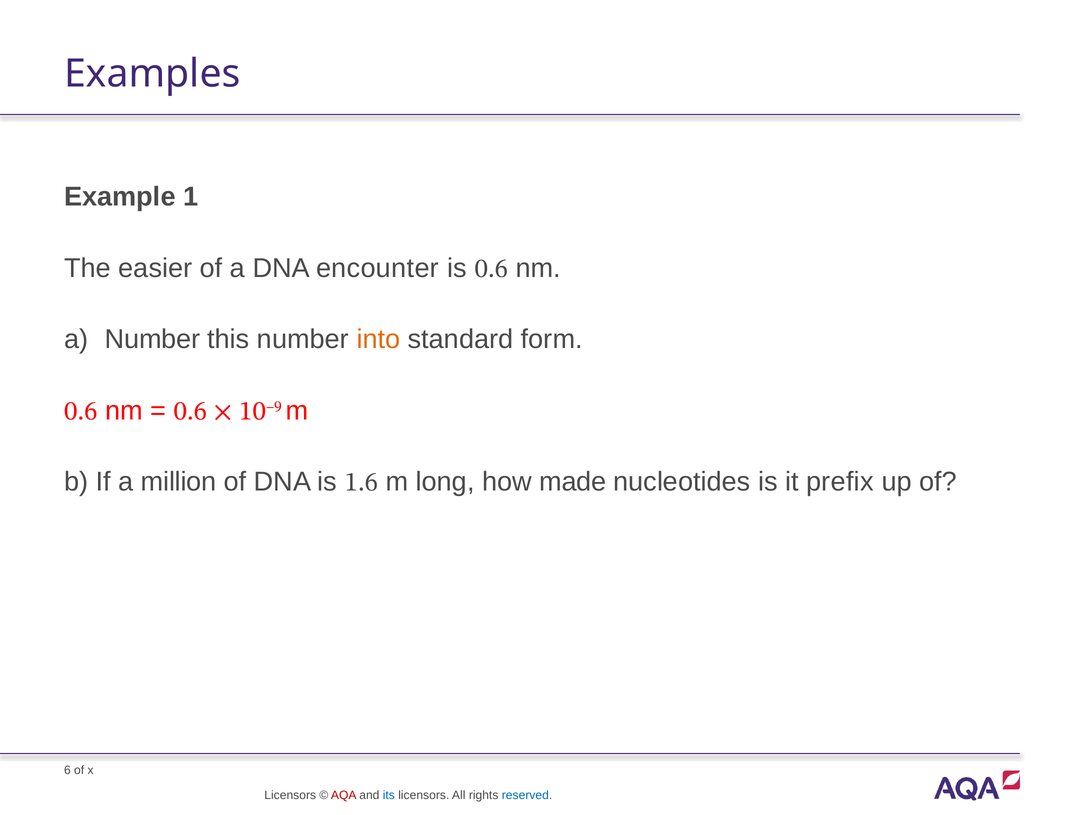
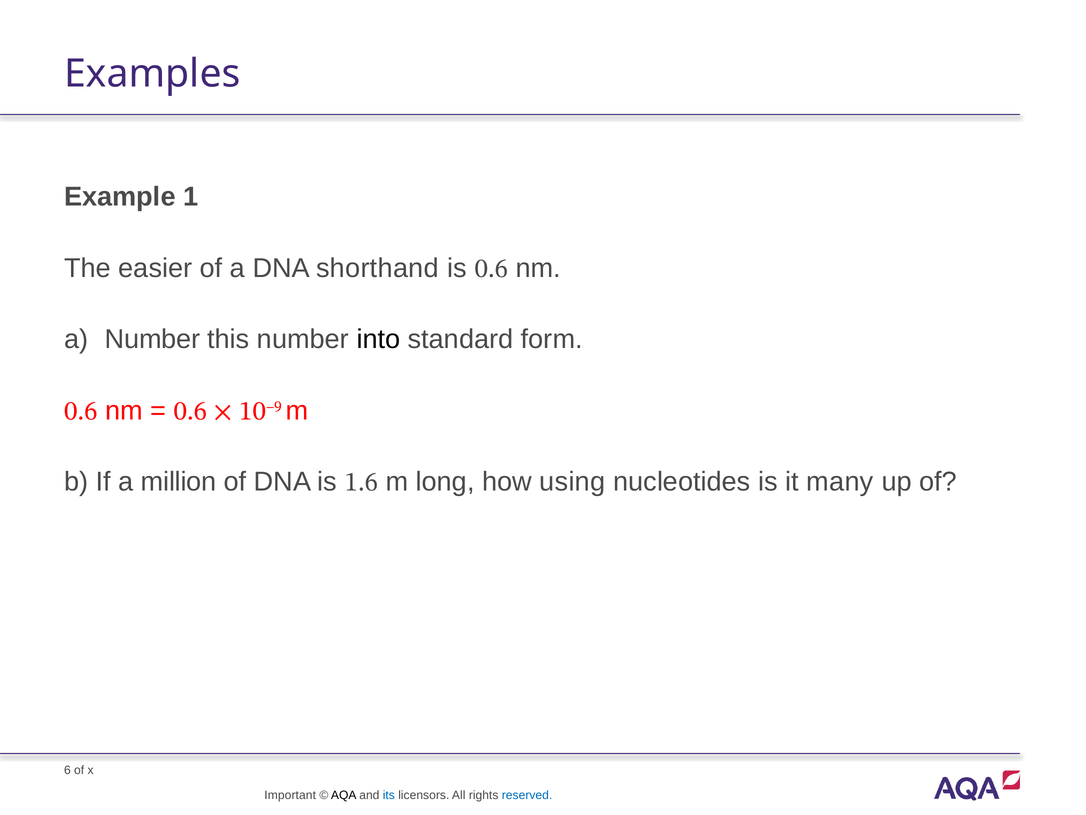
encounter: encounter -> shorthand (377, 268)
into colour: orange -> black (378, 339)
made: made -> using (572, 482)
prefix: prefix -> many (840, 482)
Licensors: Licensors -> Important (290, 795)
AQA colour: red -> black (344, 795)
